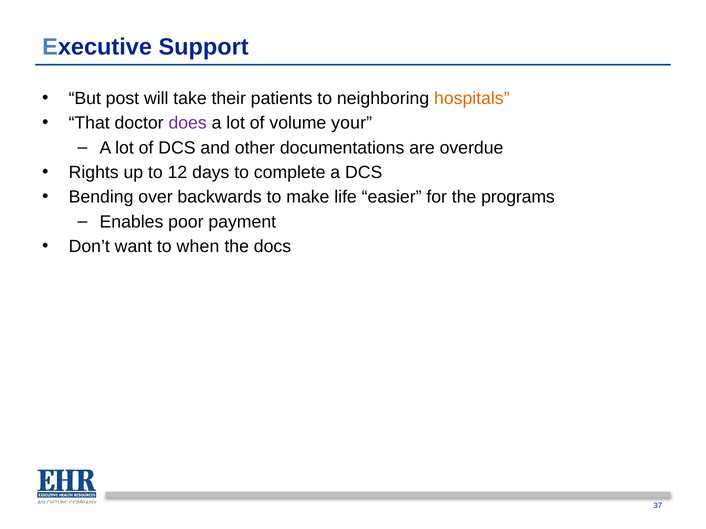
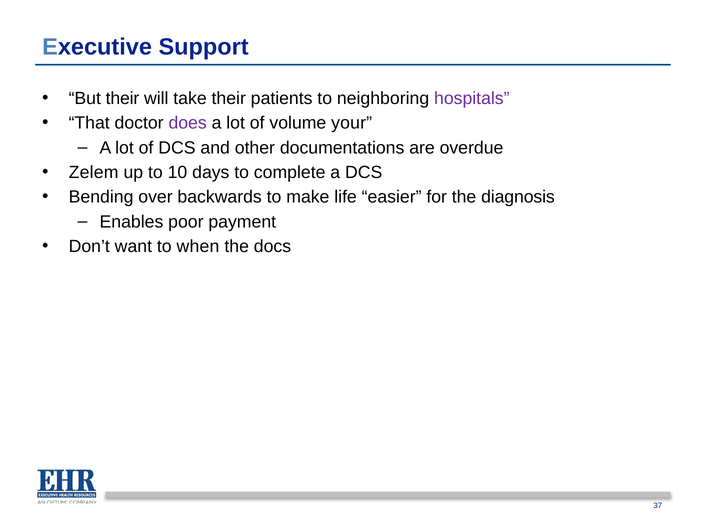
But post: post -> their (123, 98)
hospitals colour: orange -> purple (472, 98)
Rights: Rights -> Zelem (94, 173)
12: 12 -> 10 (177, 173)
programs: programs -> diagnosis (518, 197)
